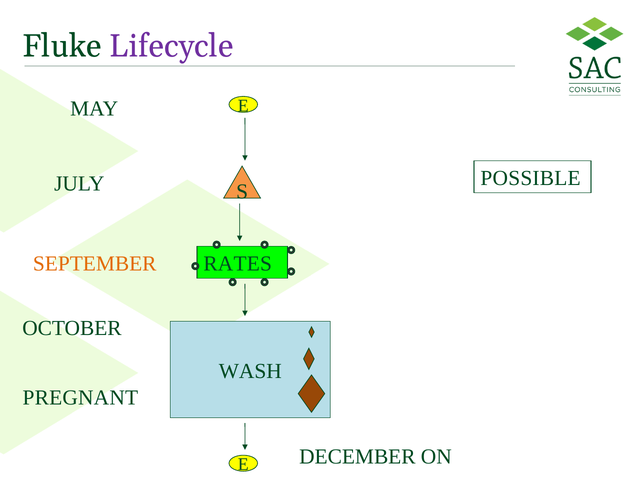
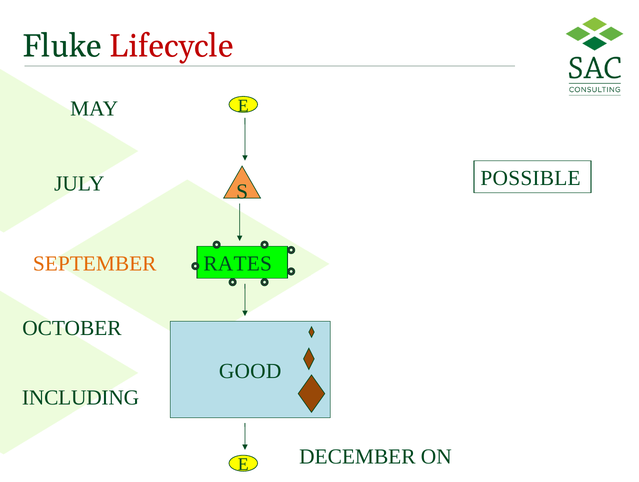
Lifecycle colour: purple -> red (172, 46)
WASH: WASH -> GOOD (250, 370)
PREGNANT: PREGNANT -> INCLUDING (81, 397)
